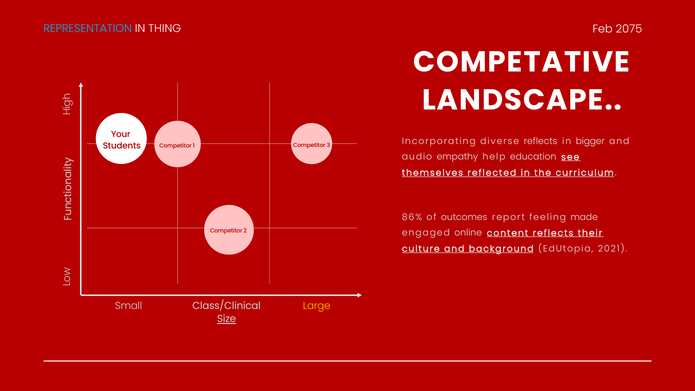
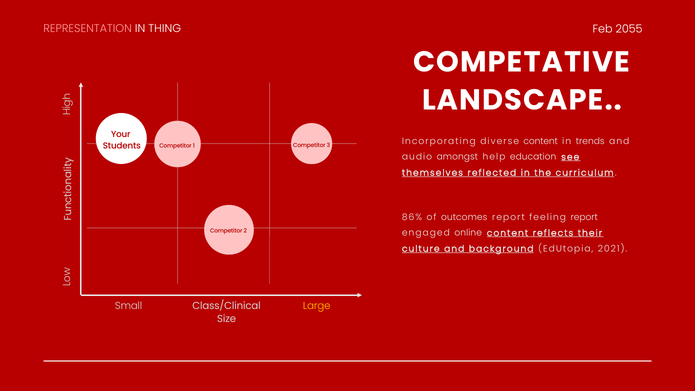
REPRESENTATION colour: light blue -> pink (88, 29)
2075: 2075 -> 2055 (629, 29)
diverse reflects: reflects -> content (541, 141)
bigger: bigger -> trends (590, 141)
empathy: empathy -> amongst (457, 157)
feeling made: made -> report (584, 217)
Size underline: present -> none (227, 319)
